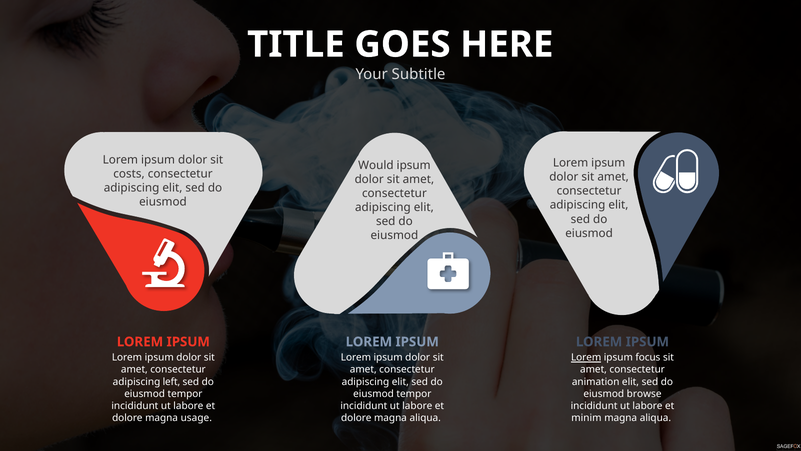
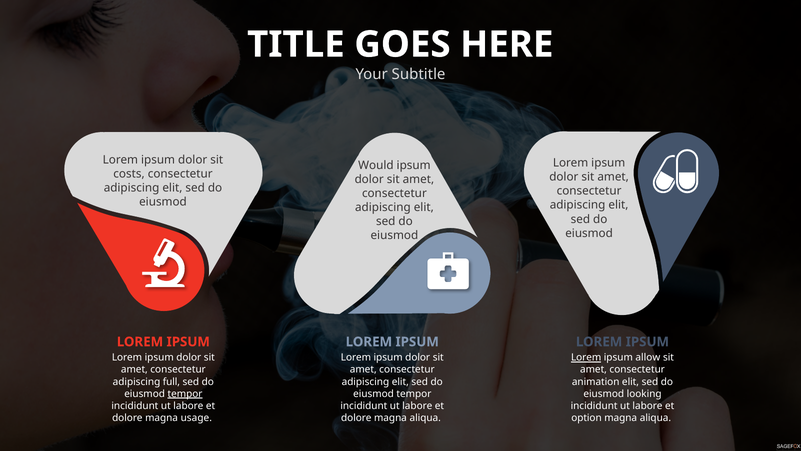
focus: focus -> allow (648, 357)
left: left -> full (171, 381)
tempor underline: none -> present (185, 393)
browse: browse -> looking (644, 393)
minim: minim -> option (586, 417)
